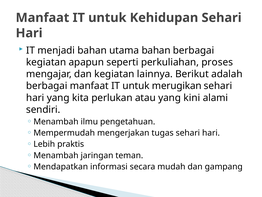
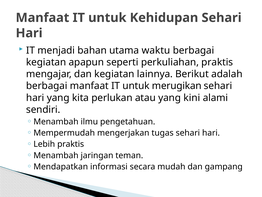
utama bahan: bahan -> waktu (156, 50)
perkuliahan proses: proses -> praktis (217, 62)
